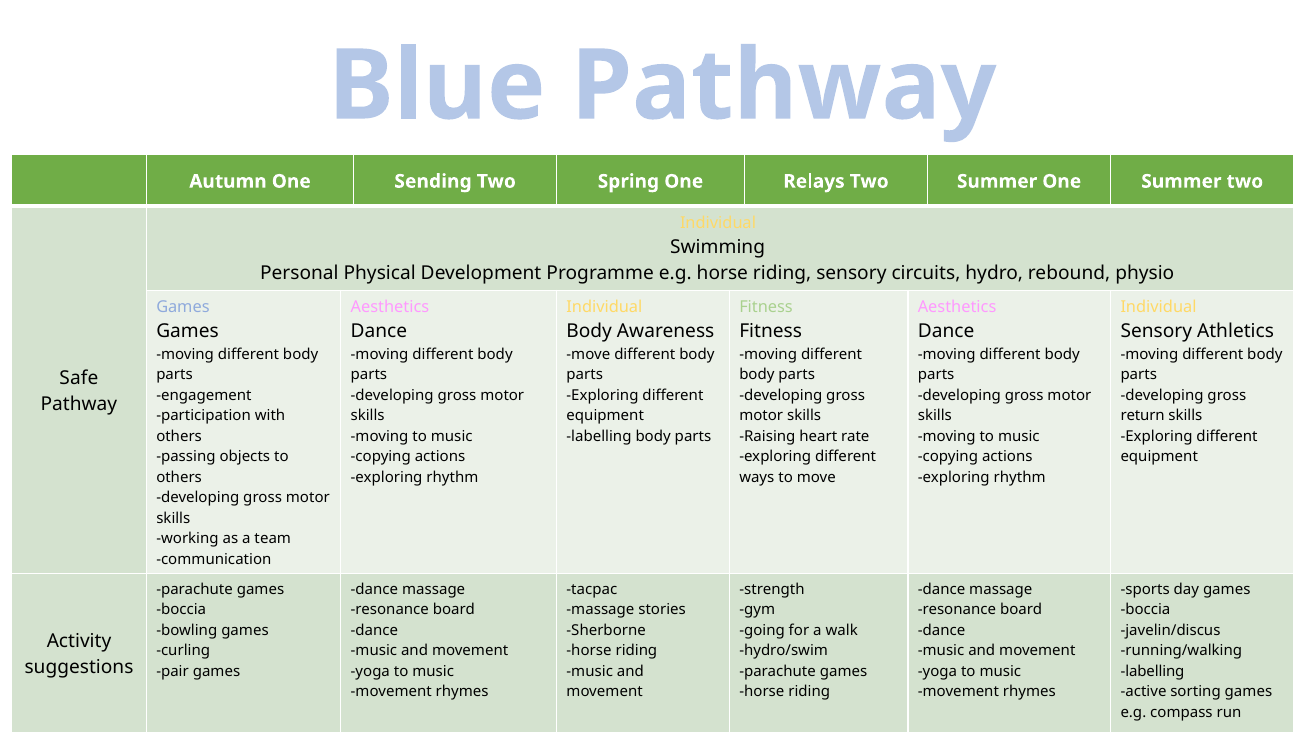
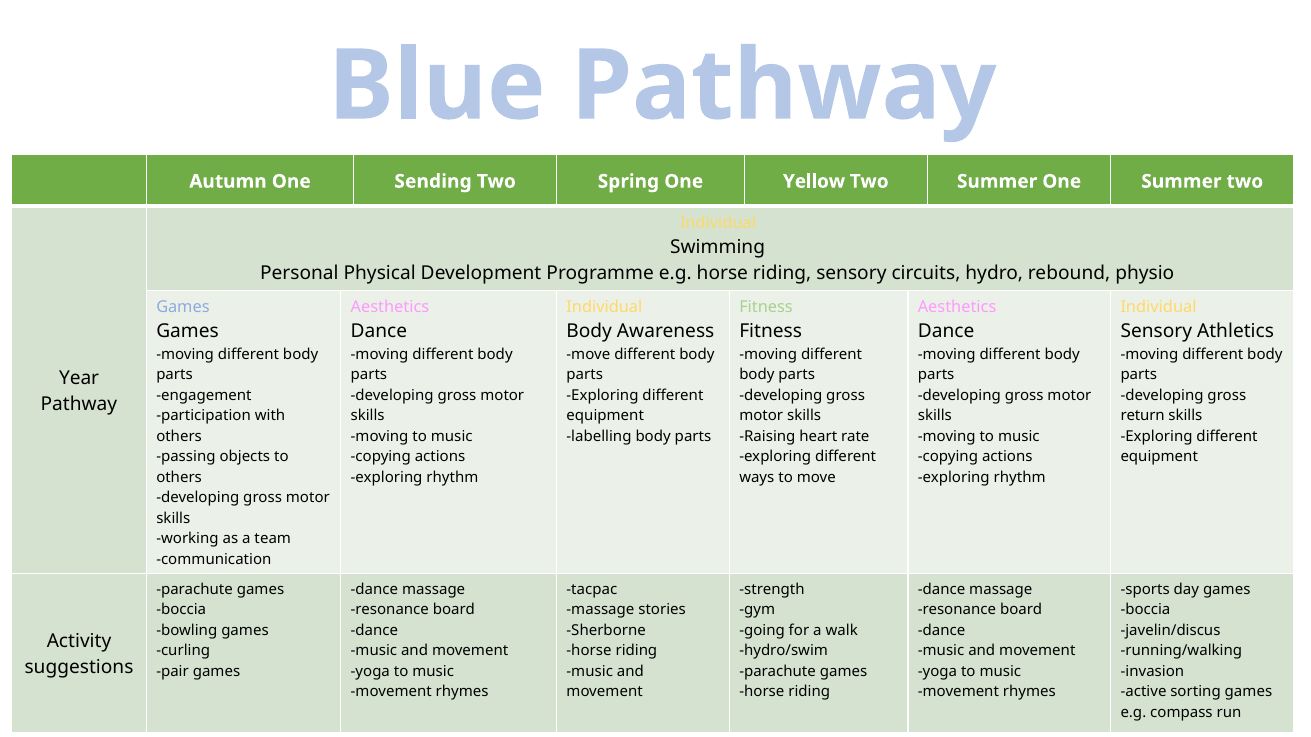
Relays: Relays -> Yellow (814, 182)
Safe: Safe -> Year (79, 378)
labelling: labelling -> invasion (1152, 672)
